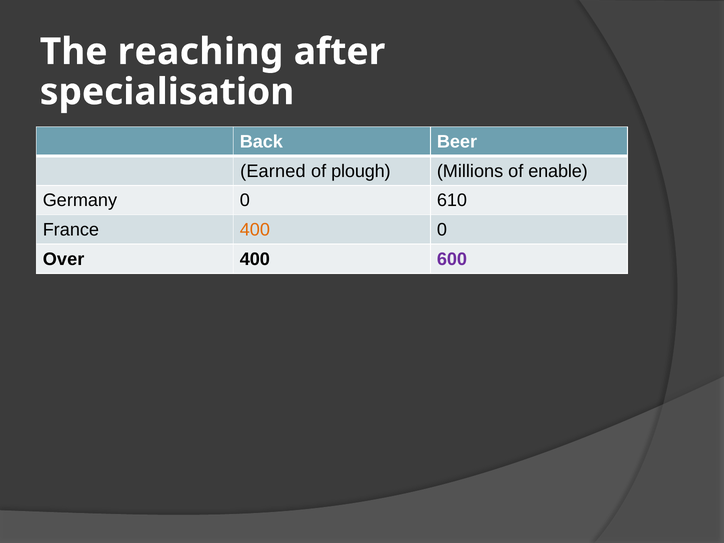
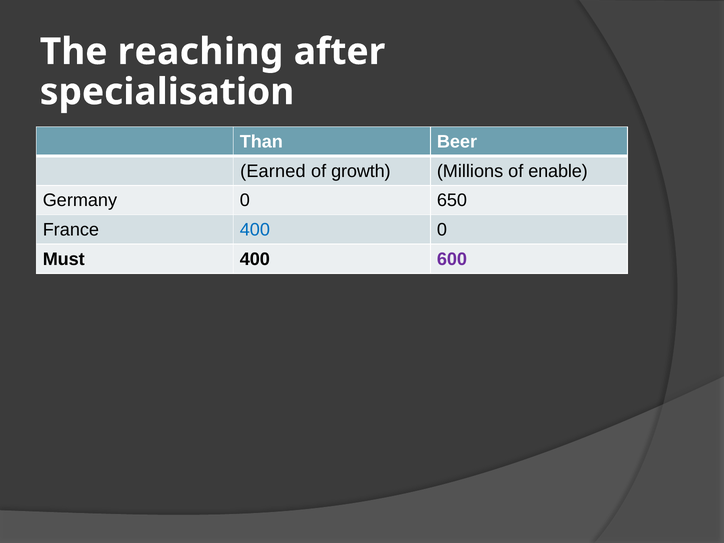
Back: Back -> Than (261, 142)
plough: plough -> growth (361, 171)
610: 610 -> 650 (452, 200)
400 colour: orange -> blue (255, 230)
Over: Over -> Must (64, 259)
